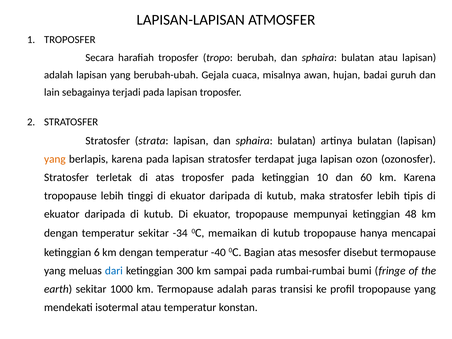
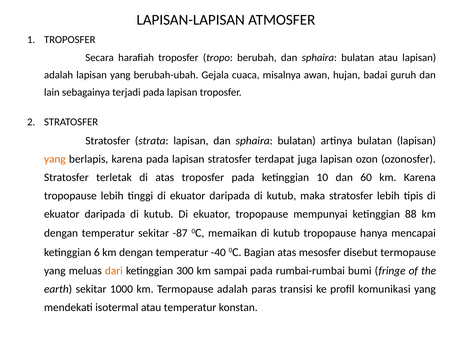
48: 48 -> 88 (411, 214)
-34: -34 -> -87 (180, 233)
dari colour: blue -> orange (114, 271)
profil tropopause: tropopause -> komunikasi (384, 289)
